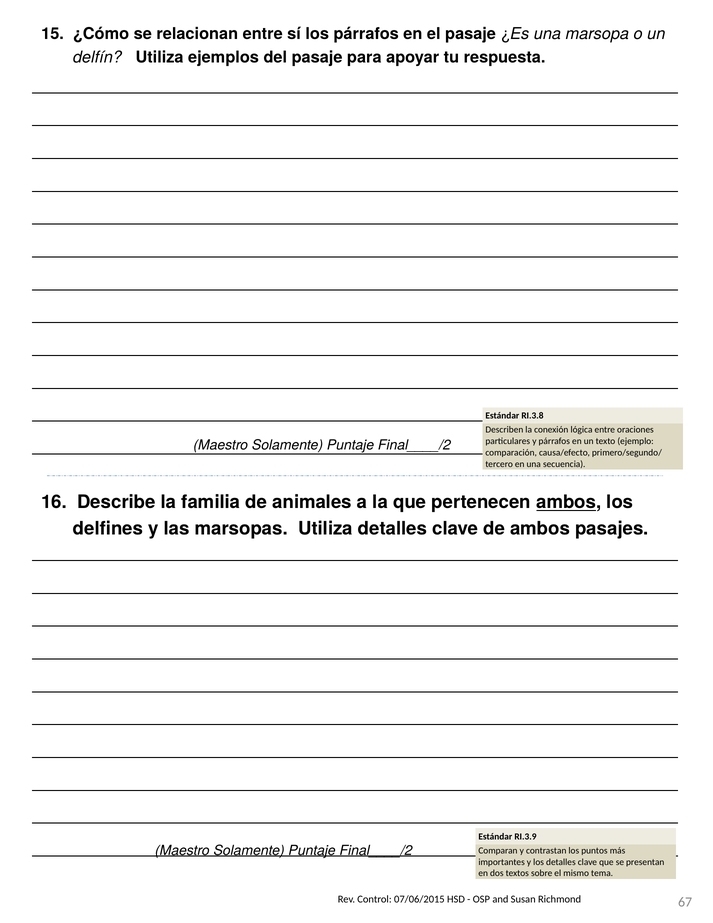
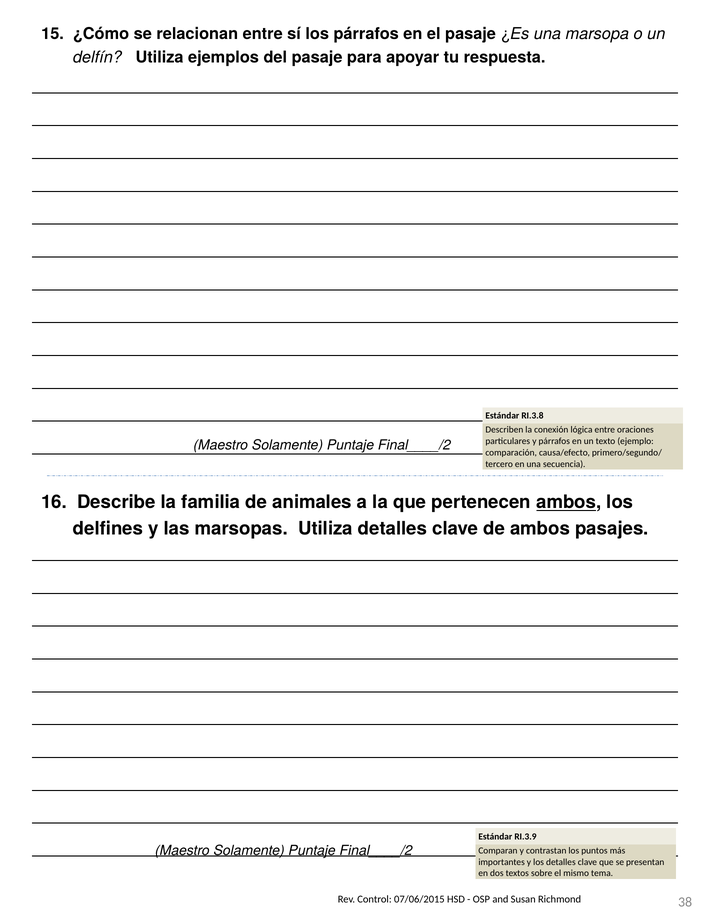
67: 67 -> 38 (685, 902)
